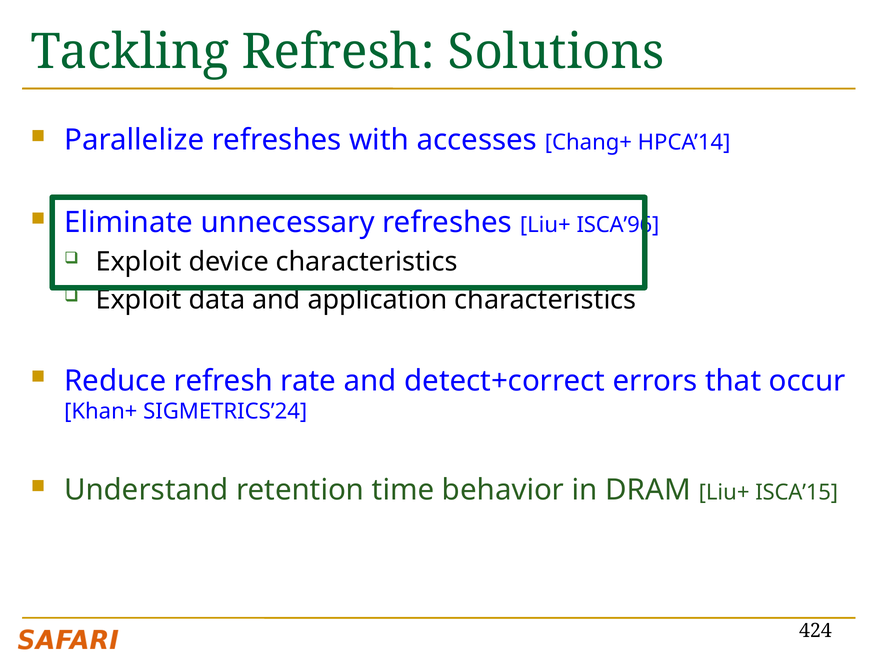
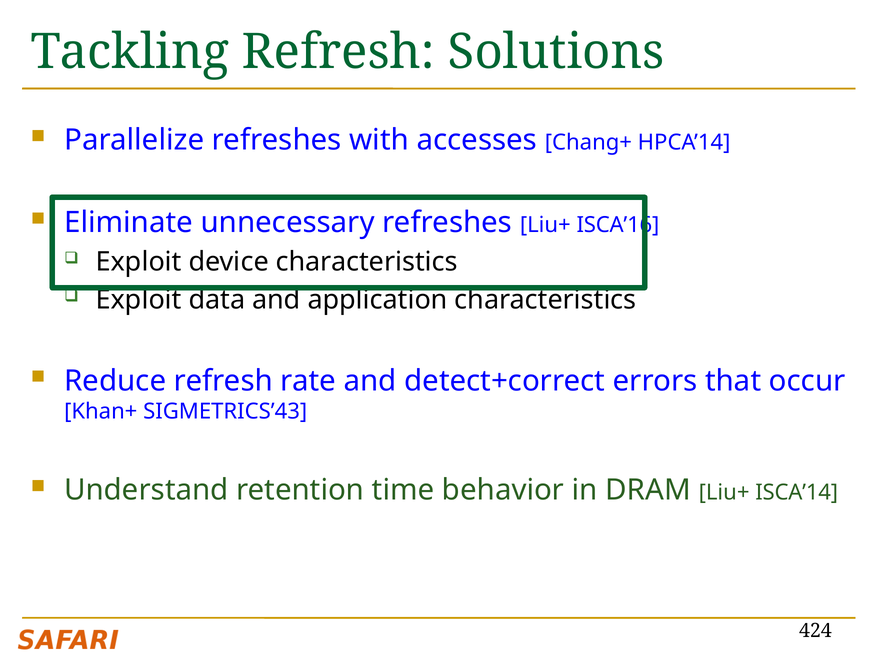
ISCA’96: ISCA’96 -> ISCA’16 (618, 225)
SIGMETRICS’24: SIGMETRICS’24 -> SIGMETRICS’43 (225, 411)
ISCA’15: ISCA’15 -> ISCA’14 (797, 492)
